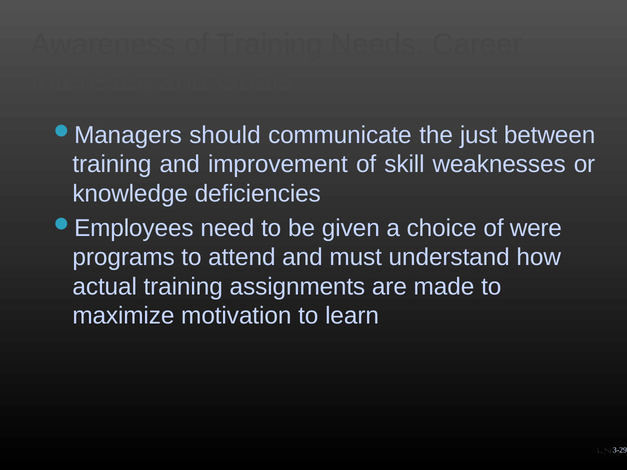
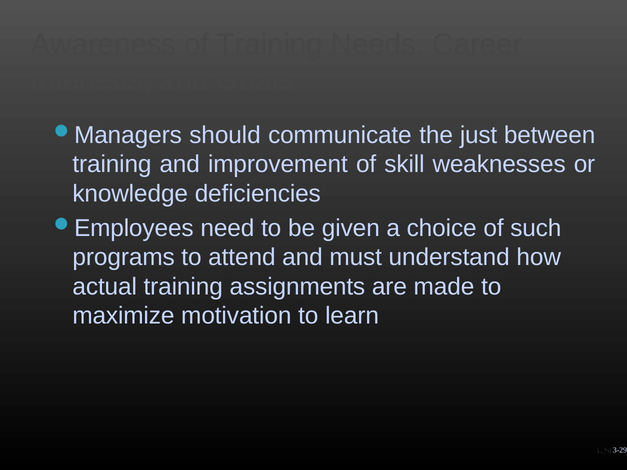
were: were -> such (536, 228)
